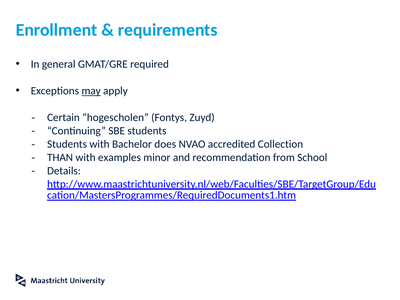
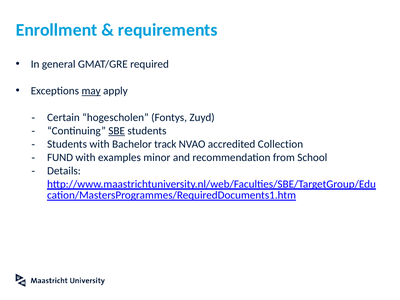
SBE underline: none -> present (117, 131)
does: does -> track (165, 144)
THAN: THAN -> FUND (60, 158)
